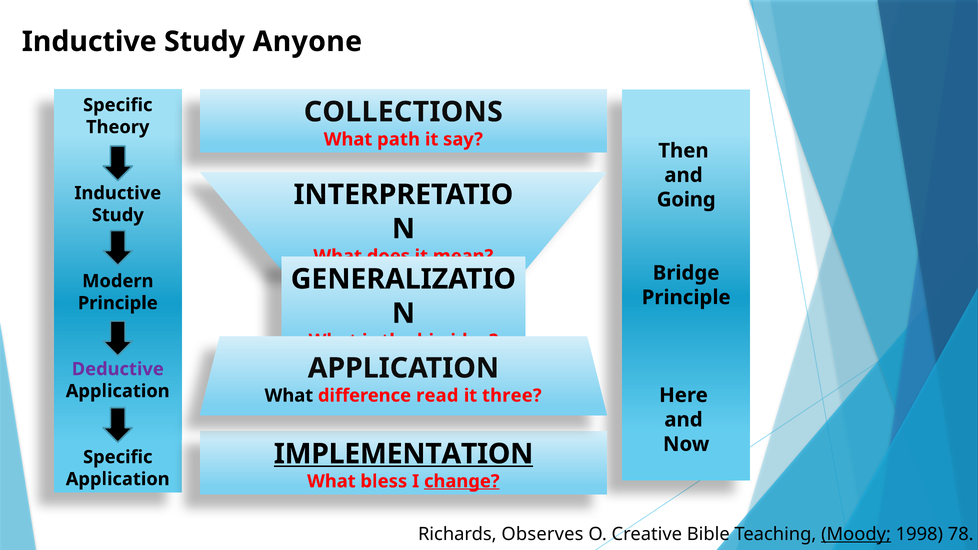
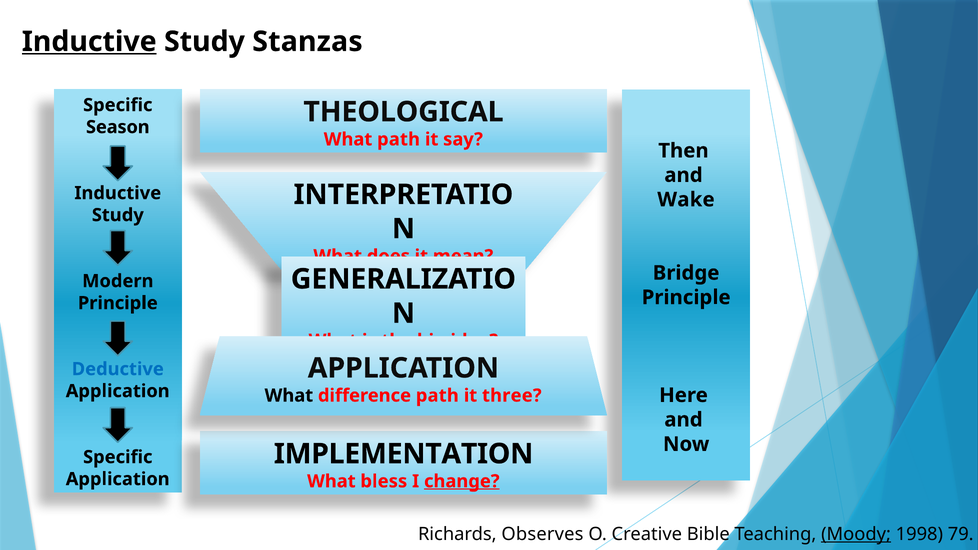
Inductive underline: none -> present (89, 42)
Anyone: Anyone -> Stanzas (307, 42)
COLLECTIONS: COLLECTIONS -> THEOLOGICAL (403, 112)
Theory: Theory -> Season (118, 127)
Going: Going -> Wake (686, 200)
Deductive colour: purple -> blue (118, 369)
difference read: read -> path (437, 396)
IMPLEMENTATION underline: present -> none (404, 454)
78: 78 -> 79 (961, 534)
